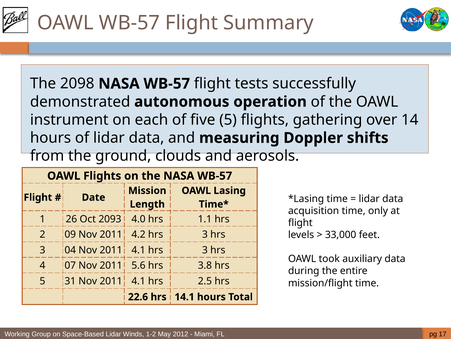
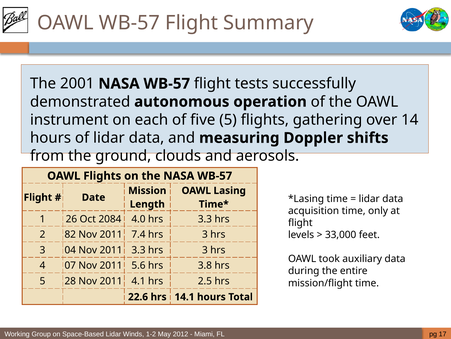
2098: 2098 -> 2001 (77, 83)
2093: 2093 -> 2084 (110, 219)
hrs 1.1: 1.1 -> 3.3 (205, 219)
09: 09 -> 82 (70, 234)
4.2: 4.2 -> 7.4 (138, 234)
04 Nov 2011 4.1: 4.1 -> 3.3 (138, 250)
31: 31 -> 28 (70, 281)
